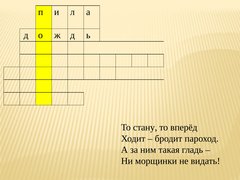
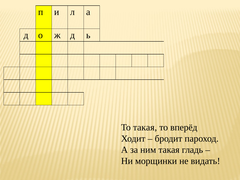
То стану: стану -> такая (145, 127)
